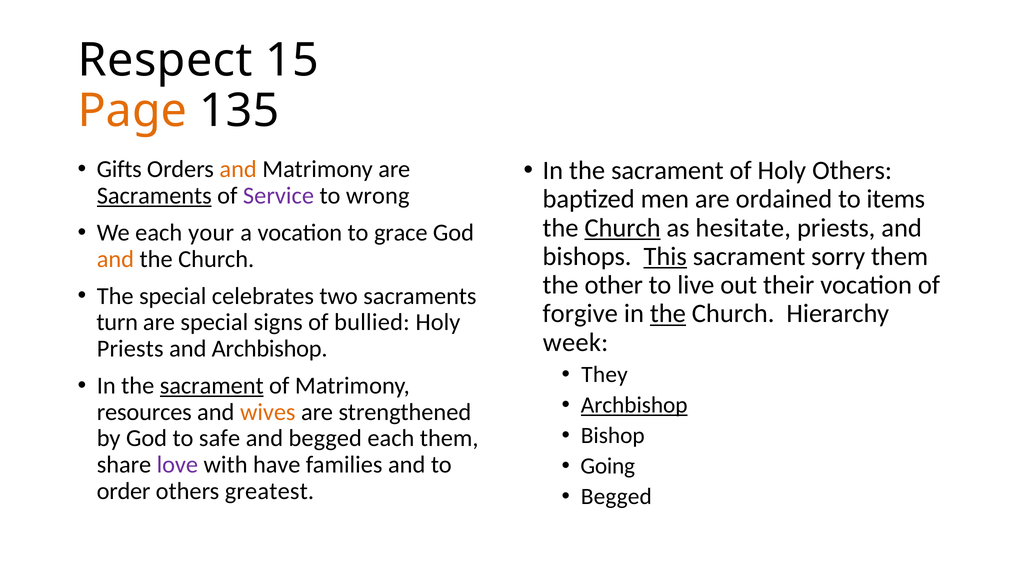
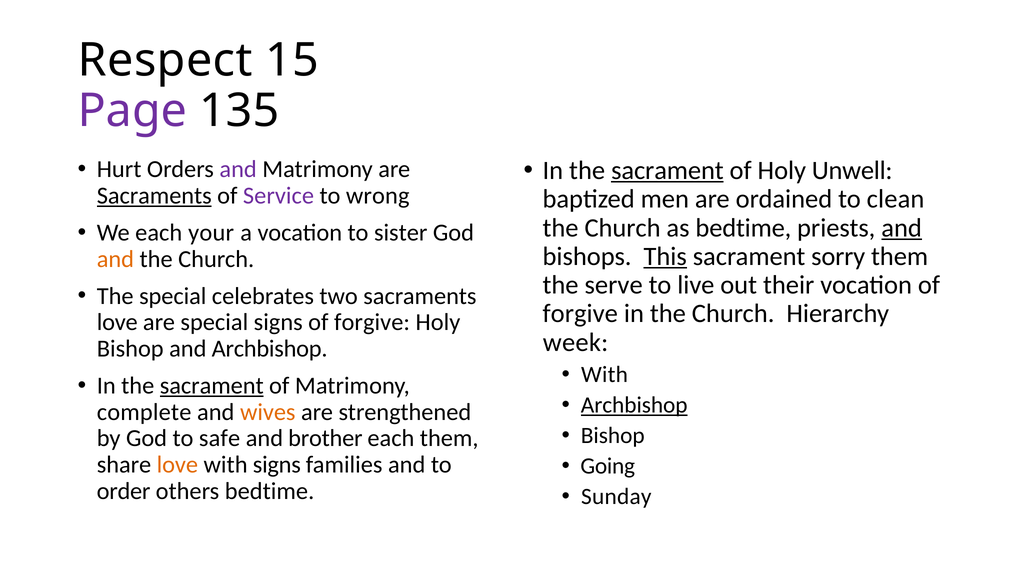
Page colour: orange -> purple (132, 111)
sacrament underline: none -> present (667, 171)
Holy Others: Others -> Unwell (852, 171)
Gifts: Gifts -> Hurt (119, 169)
and colour: orange -> purple (238, 169)
items: items -> clean (896, 199)
Church underline: present -> none (623, 228)
as hesitate: hesitate -> bedtime (743, 228)
and underline: none -> present (902, 228)
grace: grace -> sister (401, 233)
other: other -> serve (614, 285)
the underline: present -> none (668, 314)
turn: turn -> love (117, 322)
signs of bullied: bullied -> forgive (372, 322)
Priests: Priests -> Bishop (130, 349)
They: They -> With (605, 375)
resources: resources -> complete (144, 412)
and begged: begged -> brother (325, 439)
love colour: purple -> orange (177, 465)
with have: have -> signs (277, 465)
others greatest: greatest -> bedtime (270, 491)
Begged: Begged -> Sunday (616, 497)
